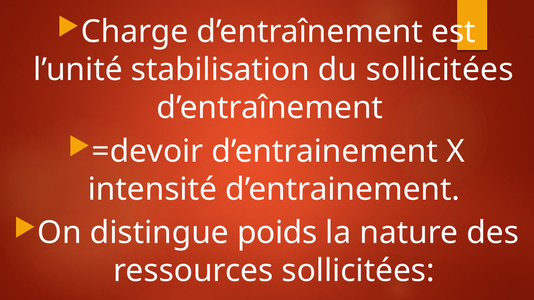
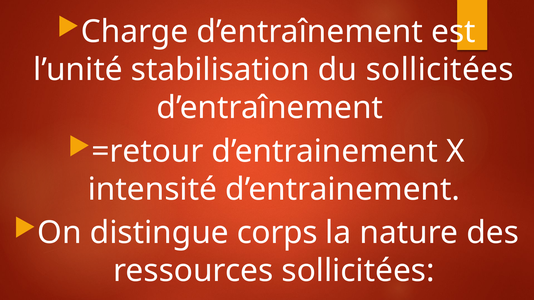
=devoir: =devoir -> =retour (148, 151)
poids: poids -> corps (277, 233)
